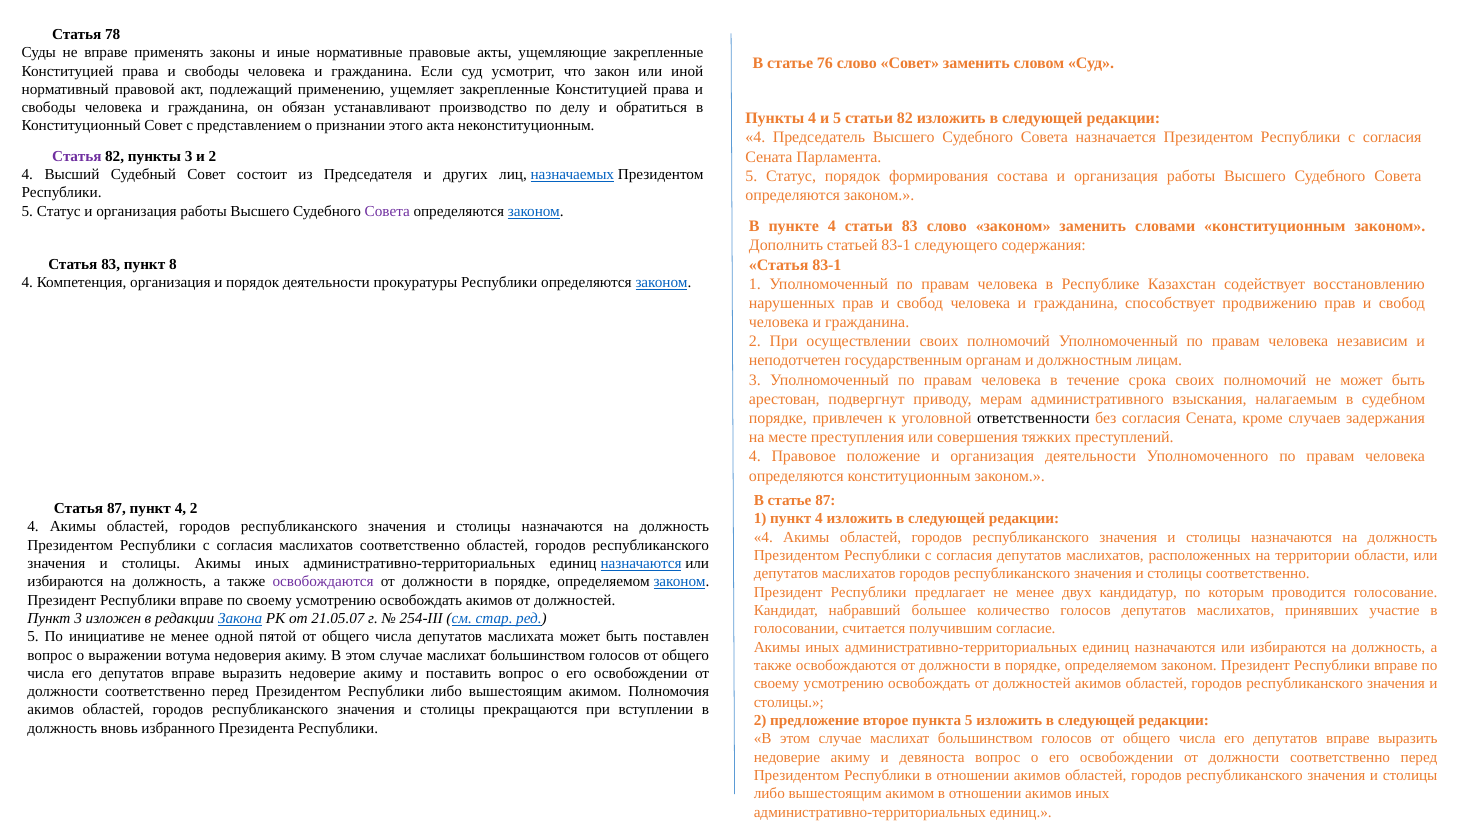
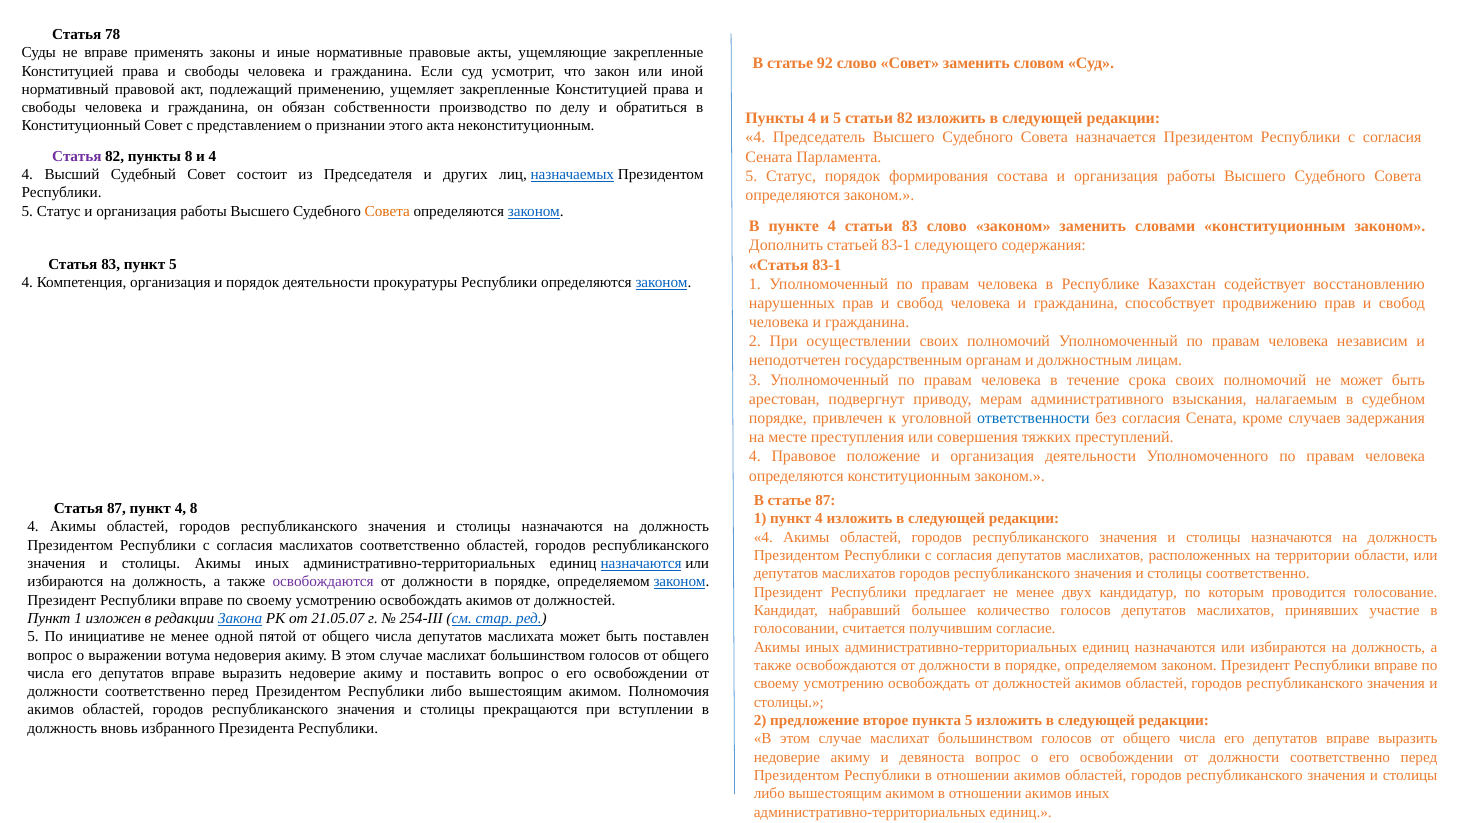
76: 76 -> 92 (825, 63)
устанавливают: устанавливают -> собственности (382, 108)
пункты 3: 3 -> 8 (189, 156)
и 2: 2 -> 4 (213, 156)
Совета colour: purple -> orange (387, 211)
пункт 8: 8 -> 5 (173, 264)
ответственности colour: black -> blue (1033, 418)
4 2: 2 -> 8 (194, 508)
Пункт 3: 3 -> 1 (78, 618)
